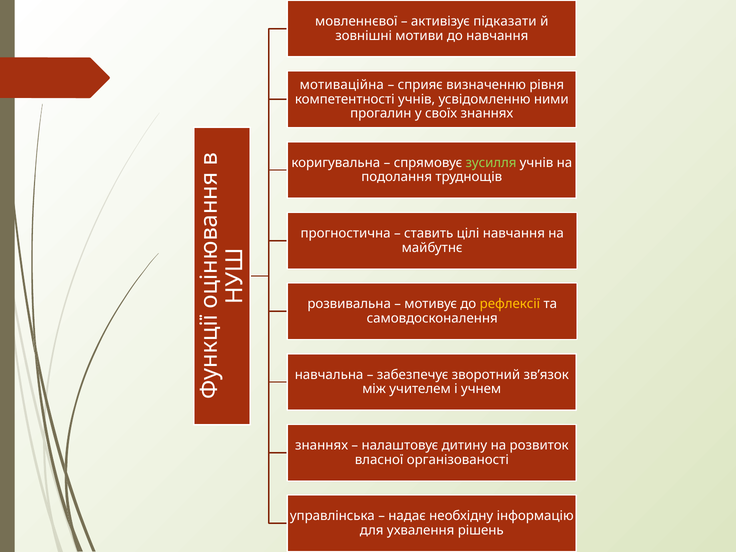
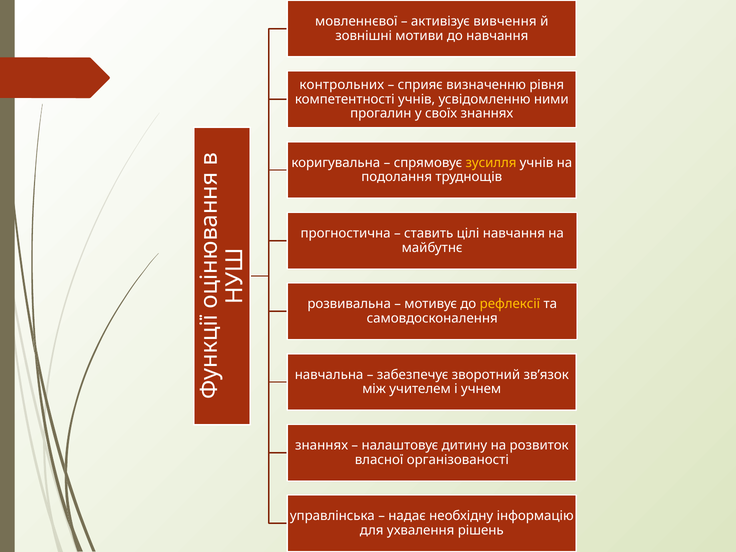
підказати: підказати -> вивчення (505, 21)
мотиваційна: мотиваційна -> контрольних (342, 85)
зусилля colour: light green -> yellow (491, 163)
